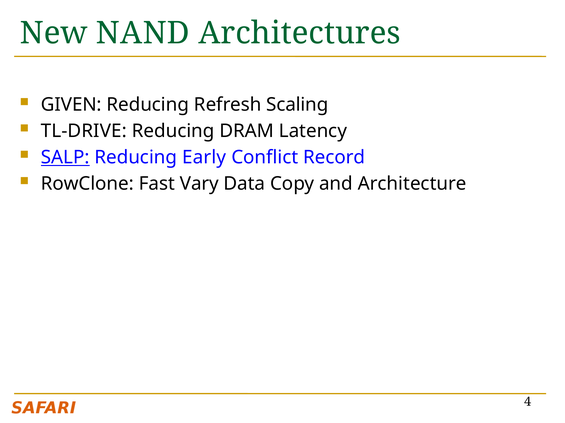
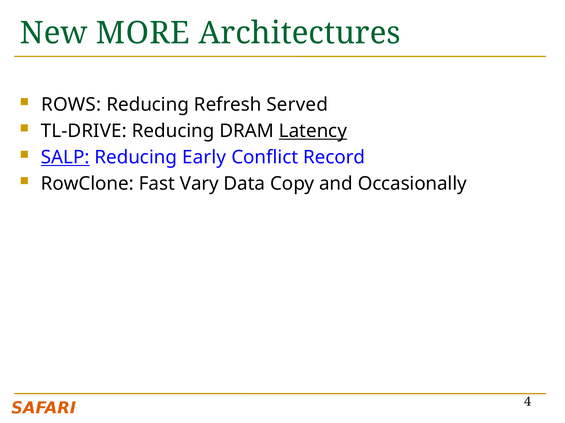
NAND: NAND -> MORE (143, 33)
GIVEN: GIVEN -> ROWS (71, 105)
Scaling: Scaling -> Served (297, 105)
Latency underline: none -> present (313, 131)
Architecture: Architecture -> Occasionally (412, 184)
